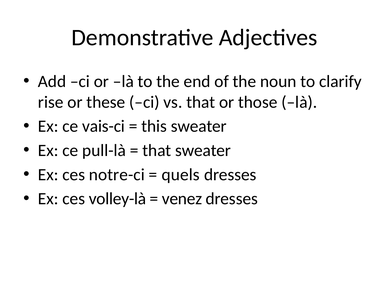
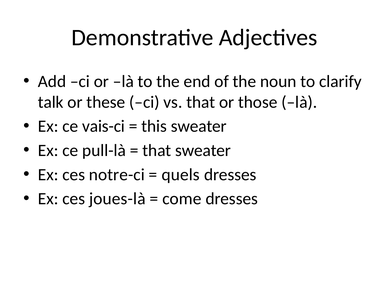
rise: rise -> talk (51, 102)
volley-là: volley-là -> joues-là (117, 199)
venez: venez -> come (182, 199)
